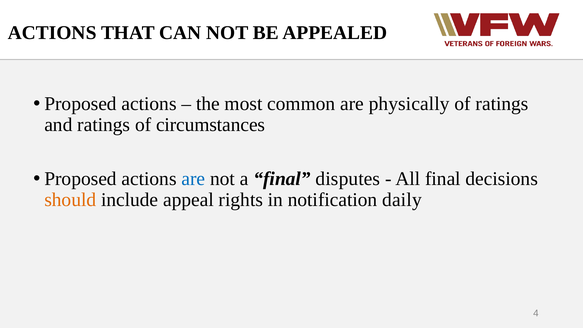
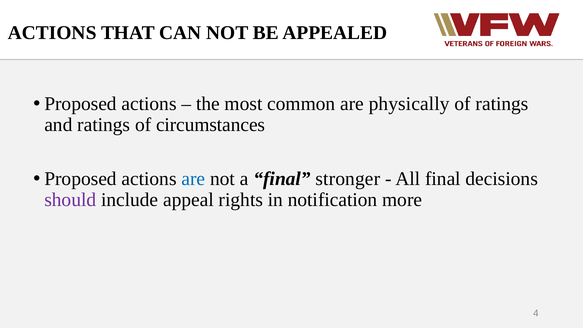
disputes: disputes -> stronger (348, 179)
should colour: orange -> purple (70, 200)
daily: daily -> more (402, 200)
